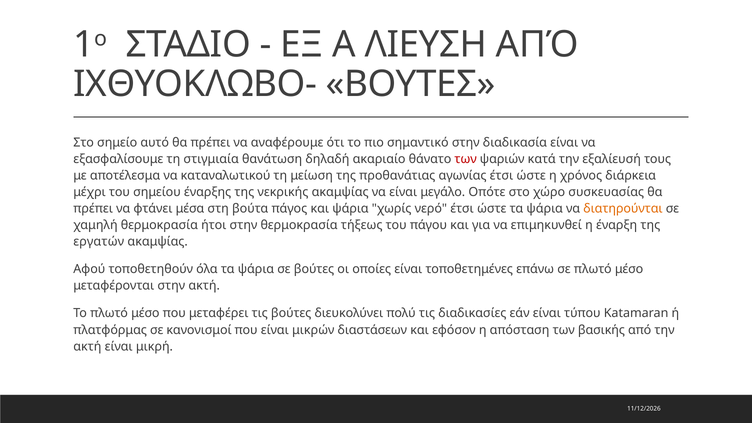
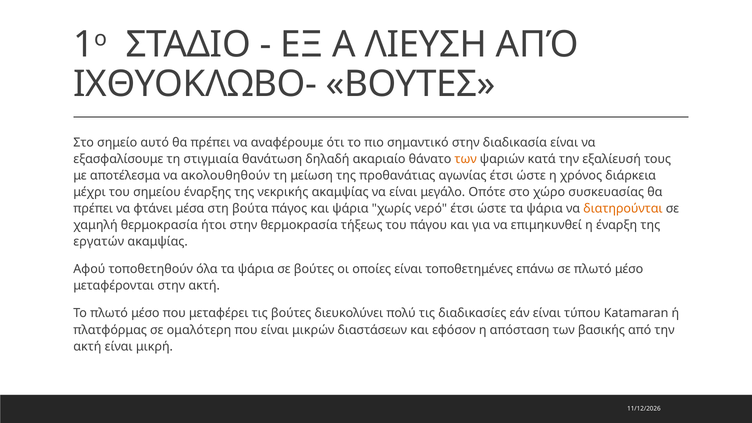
των colour: red -> orange (466, 159)
καταναλωτικού: καταναλωτικού -> ακολουθηθούν (225, 176)
κανονισμοί: κανονισμοί -> ομαλότερη (199, 330)
